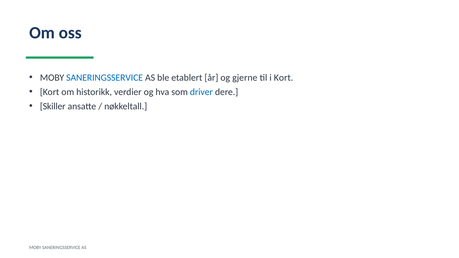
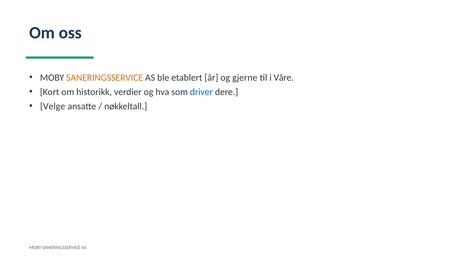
SANERINGSSERVICE colour: blue -> orange (105, 78)
i Kort: Kort -> Våre (284, 78)
Skiller: Skiller -> Velge (53, 106)
